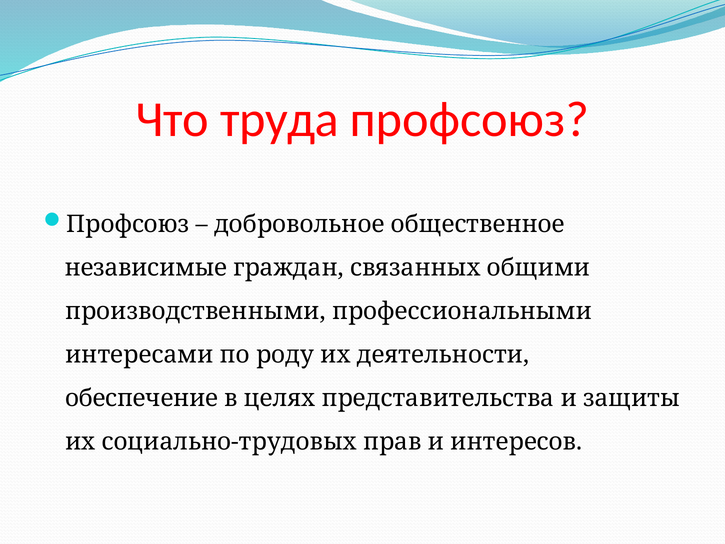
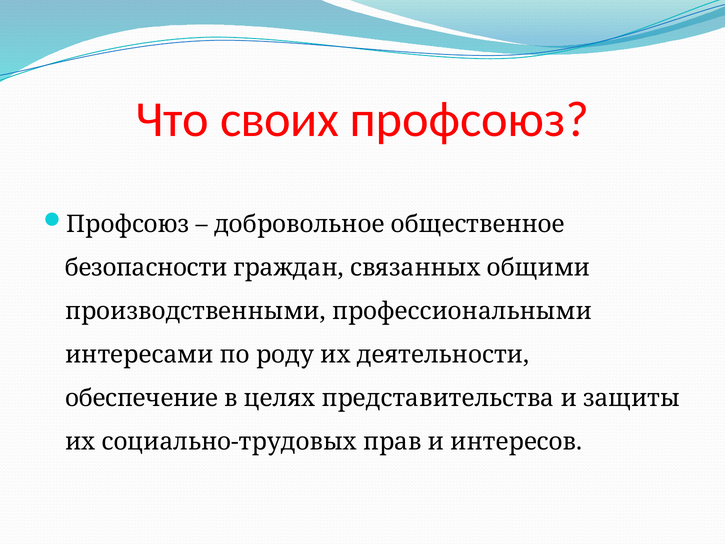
труда: труда -> своих (280, 120)
независимые: независимые -> безопасности (146, 267)
